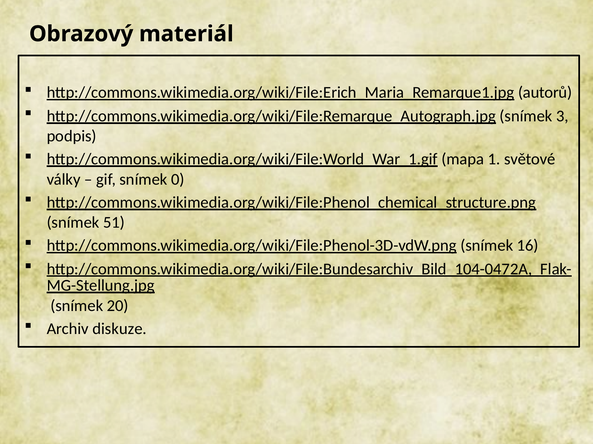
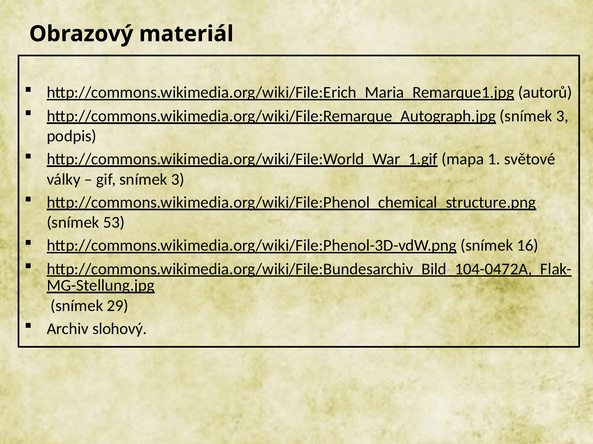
gif snímek 0: 0 -> 3 (178, 180)
51: 51 -> 53 (114, 223)
20: 20 -> 29 (118, 306)
diskuze: diskuze -> slohový (120, 329)
